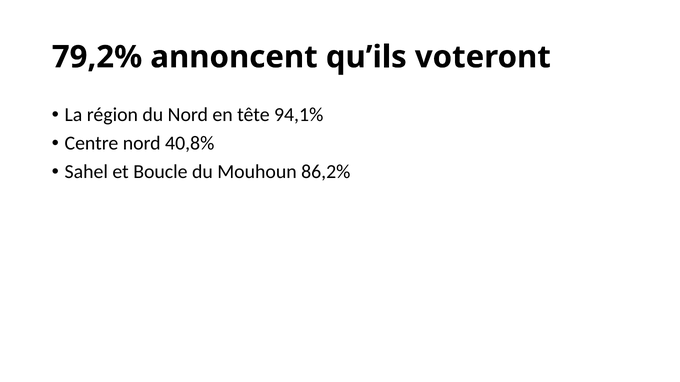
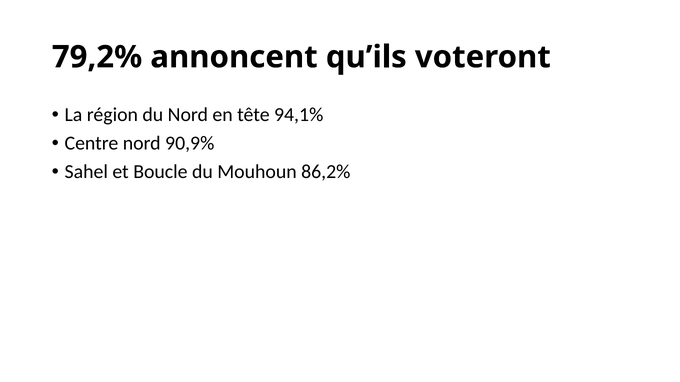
40,8%: 40,8% -> 90,9% (190, 143)
